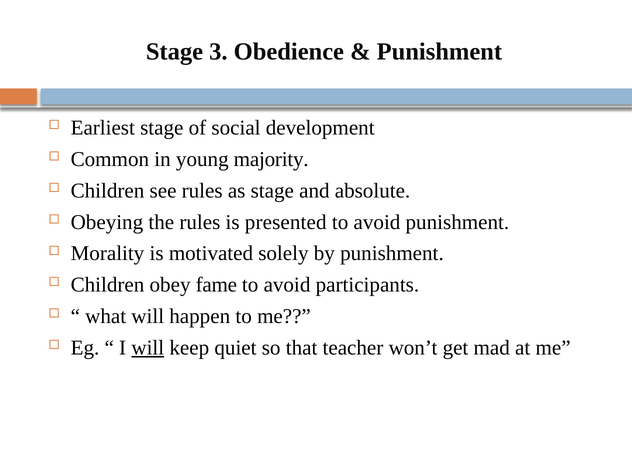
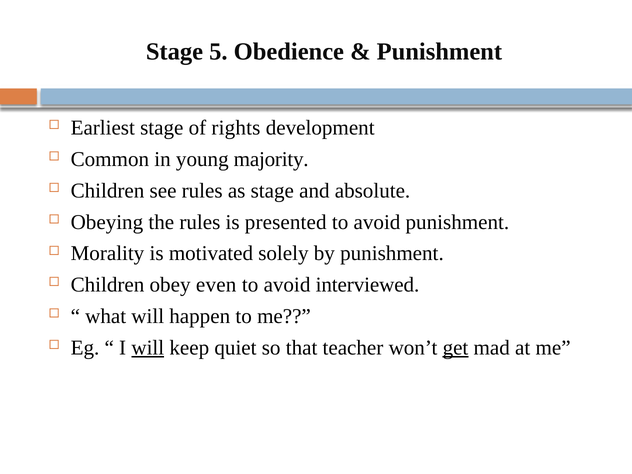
3: 3 -> 5 (218, 52)
social: social -> rights (236, 128)
fame: fame -> even (216, 285)
participants: participants -> interviewed (367, 285)
get underline: none -> present (456, 348)
